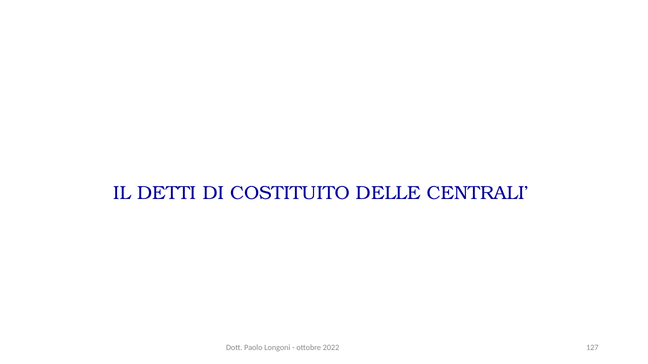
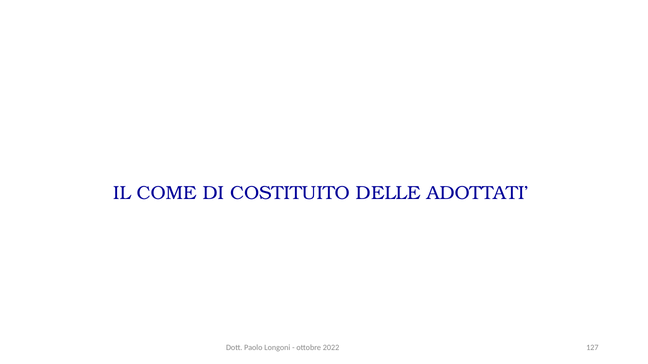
DETTI: DETTI -> COME (167, 193)
CENTRALI: CENTRALI -> ADOTTATI (478, 193)
